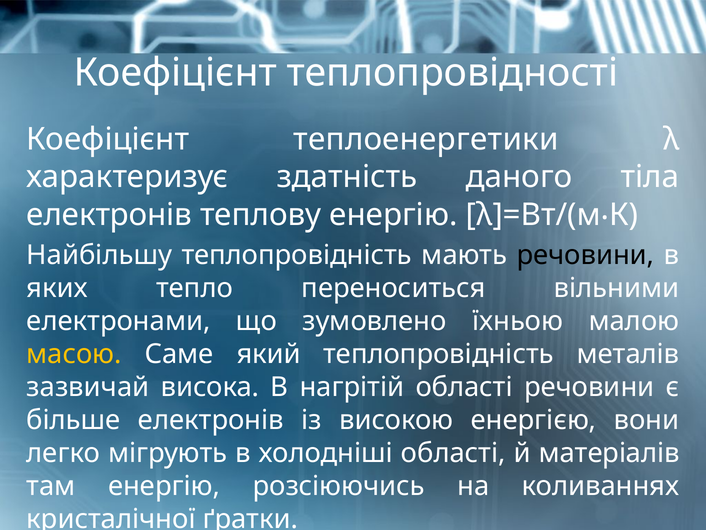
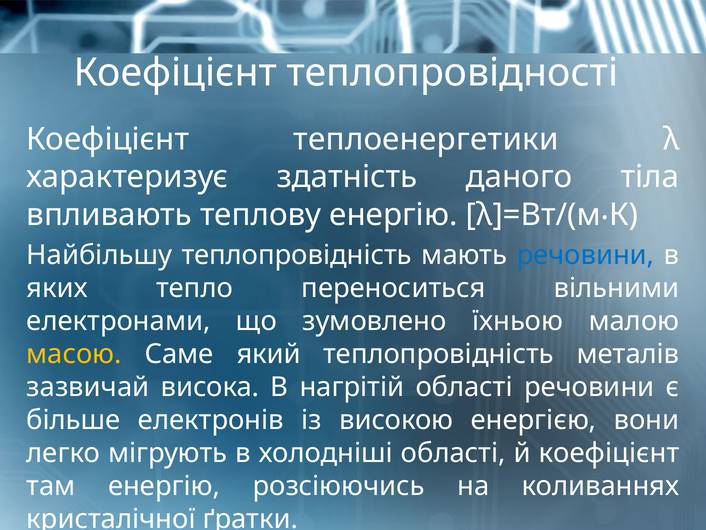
електронів: електронів -> впливають (109, 215)
речовини colour: black -> blue (585, 255)
й матеріалів: матеріалів -> коефіцієнт (609, 453)
